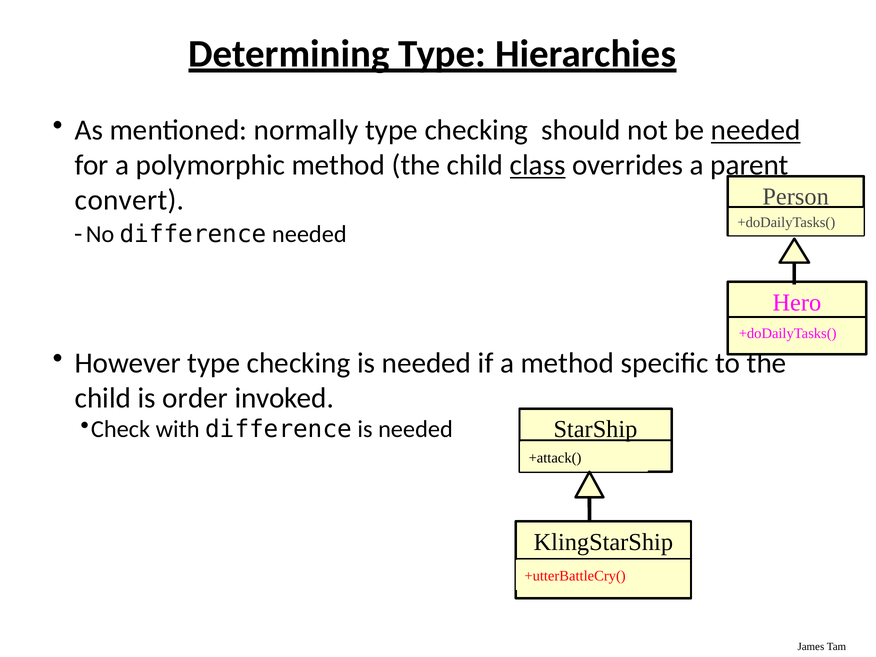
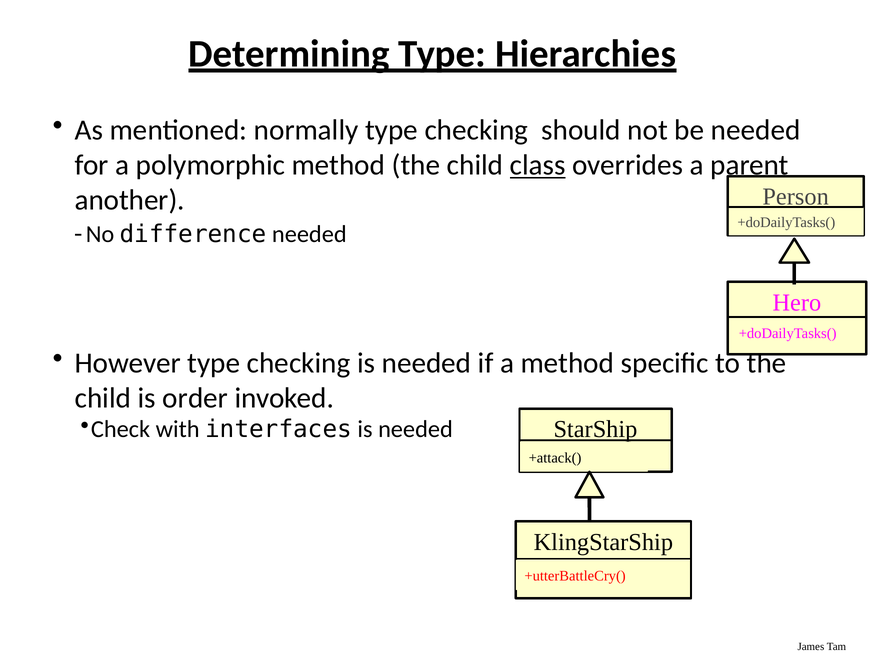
needed underline: present -> none (756, 130)
convert: convert -> another (130, 200)
with difference: difference -> interfaces (279, 429)
